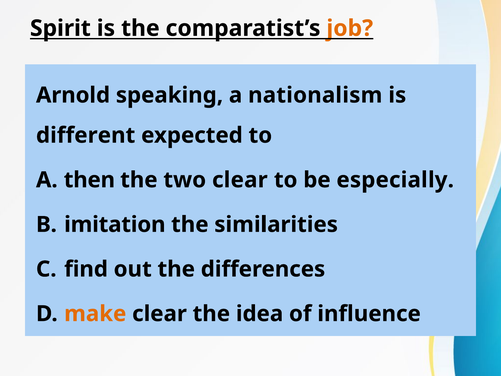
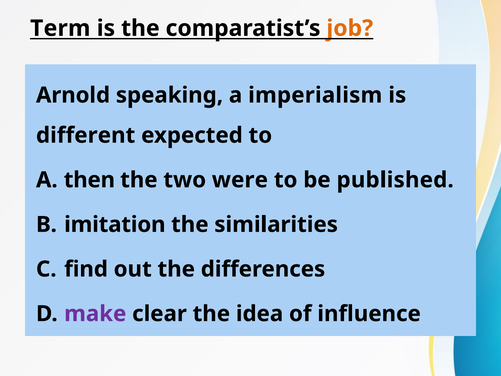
Spirit: Spirit -> Term (60, 28)
nationalism: nationalism -> imperialism (315, 95)
two clear: clear -> were (240, 180)
especially: especially -> published (395, 180)
make colour: orange -> purple (95, 314)
